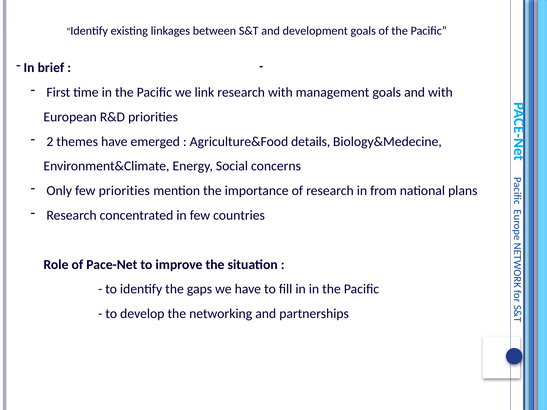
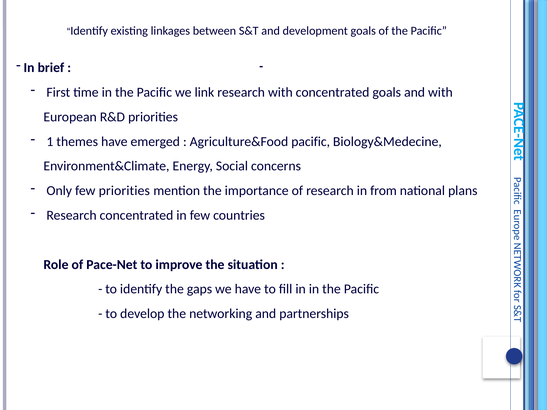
with management: management -> concentrated (333, 92)
2: 2 -> 1 (50, 142)
Agriculture&Food details: details -> pacific (311, 142)
